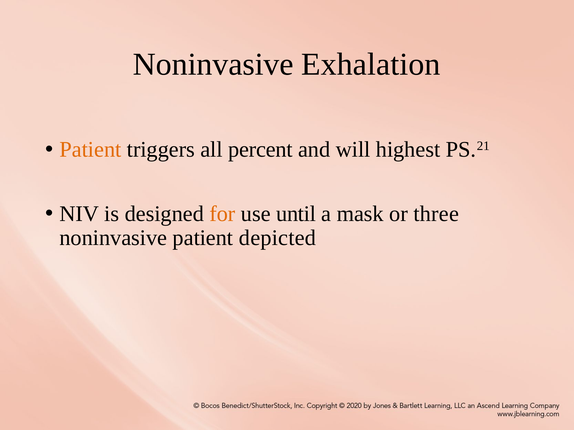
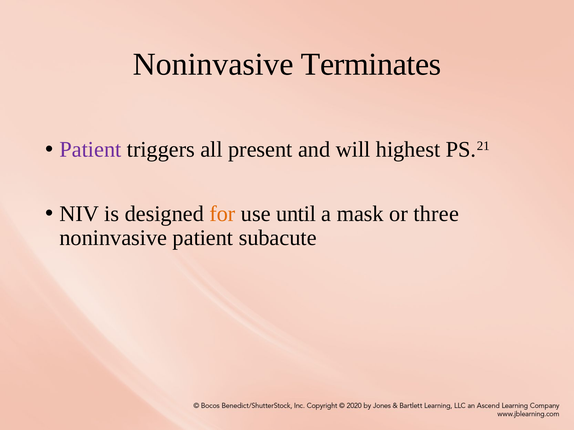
Exhalation: Exhalation -> Terminates (371, 64)
Patient colour: orange -> purple (90, 150)
percent: percent -> present (260, 150)
depicted: depicted -> subacute (278, 238)
